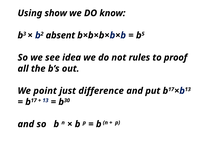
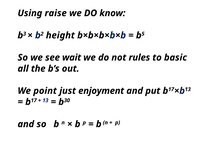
show: show -> raise (56, 13)
absent: absent -> height (60, 35)
idea: idea -> wait (72, 58)
proof: proof -> basic (175, 58)
difference: difference -> enjoyment (101, 91)
